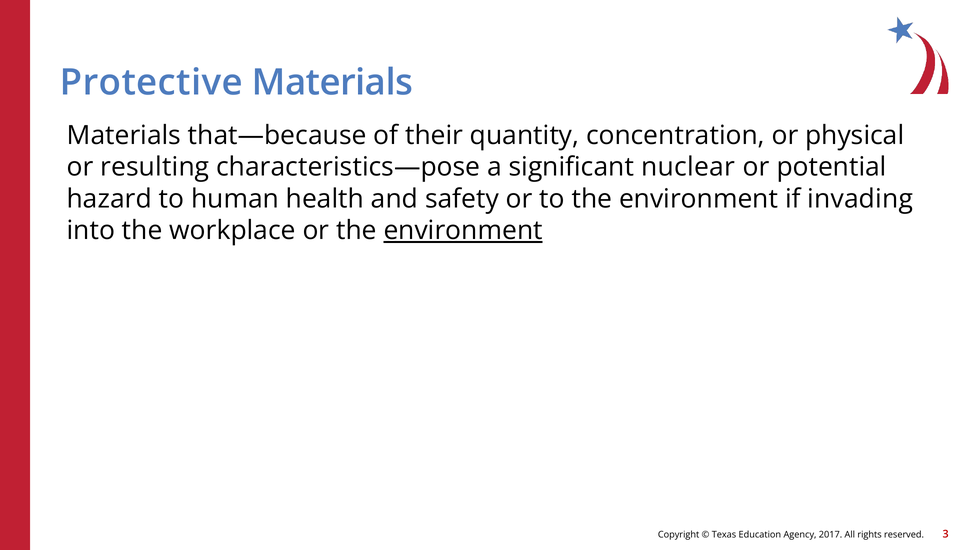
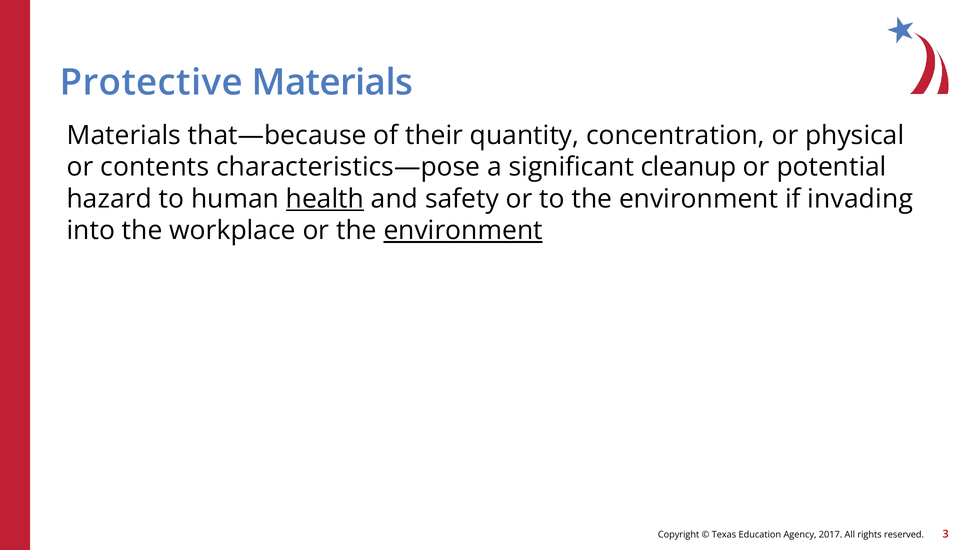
resulting: resulting -> contents (155, 167)
nuclear: nuclear -> cleanup (689, 167)
health underline: none -> present (325, 199)
